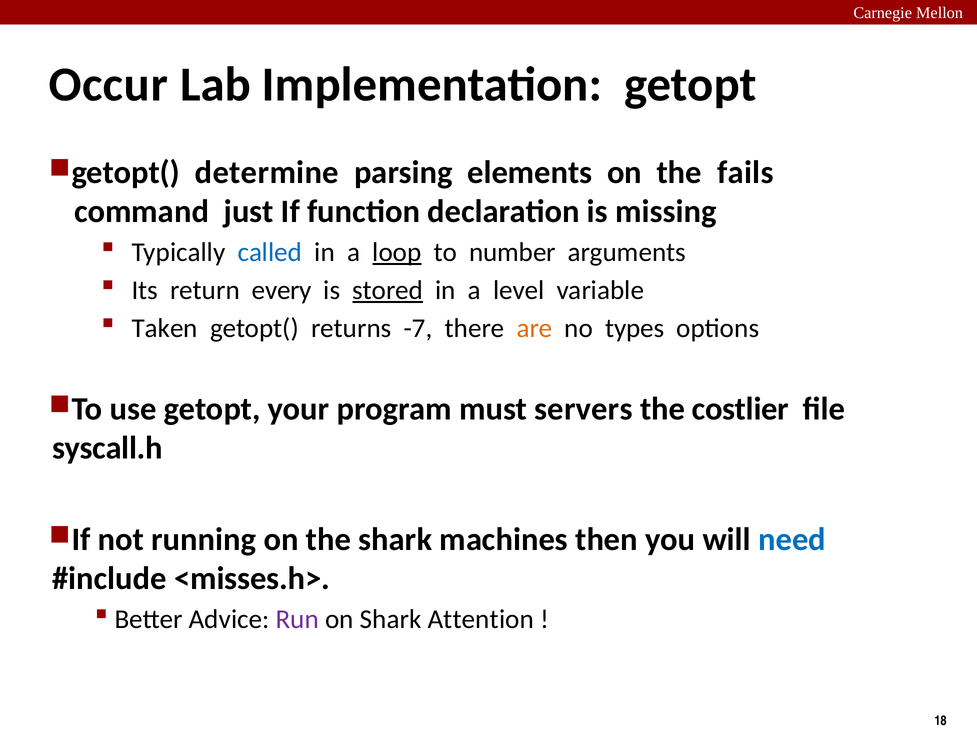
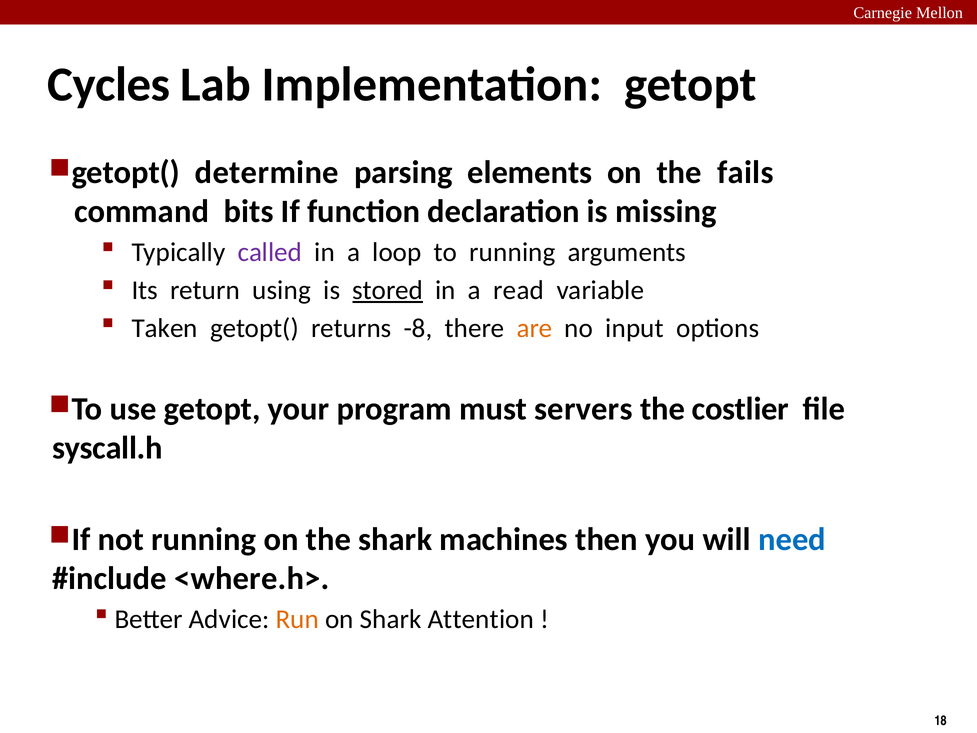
Occur: Occur -> Cycles (109, 84)
just: just -> bits (249, 211)
called colour: blue -> purple (270, 252)
loop underline: present -> none (397, 252)
to number: number -> running (512, 252)
every: every -> using (282, 290)
level: level -> read (519, 290)
-7: -7 -> -8 (418, 328)
types: types -> input (635, 328)
<misses.h>: <misses.h> -> <where.h> (252, 578)
Run colour: purple -> orange (297, 619)
